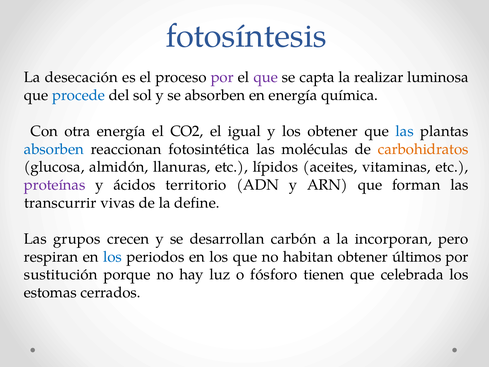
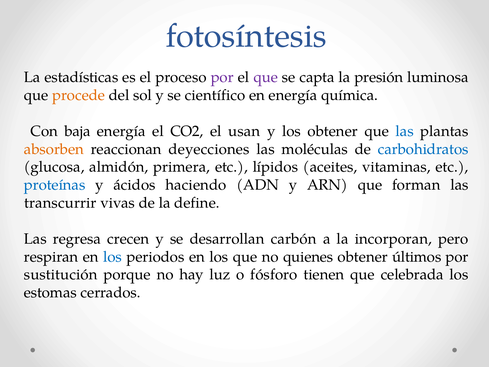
desecación: desecación -> estadísticas (81, 77)
realizar: realizar -> presión (379, 77)
procede colour: blue -> orange (79, 95)
se absorben: absorben -> científico (215, 95)
otra: otra -> baja (77, 131)
igual: igual -> usan (244, 131)
absorben colour: blue -> orange (54, 149)
fotosintética: fotosintética -> deyecciones (209, 149)
carbohidratos colour: orange -> blue (423, 149)
llanuras: llanuras -> primera (182, 167)
proteínas colour: purple -> blue (55, 185)
territorio: territorio -> haciendo (196, 185)
grupos: grupos -> regresa (77, 239)
habitan: habitan -> quienes (308, 257)
